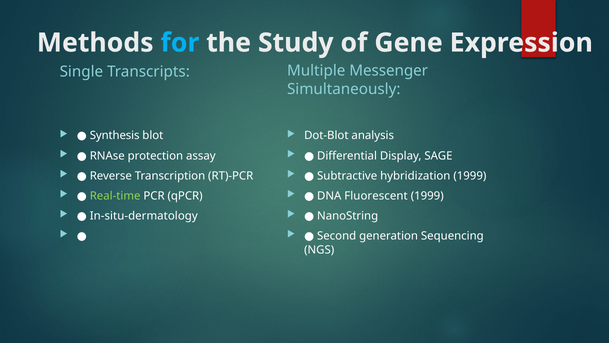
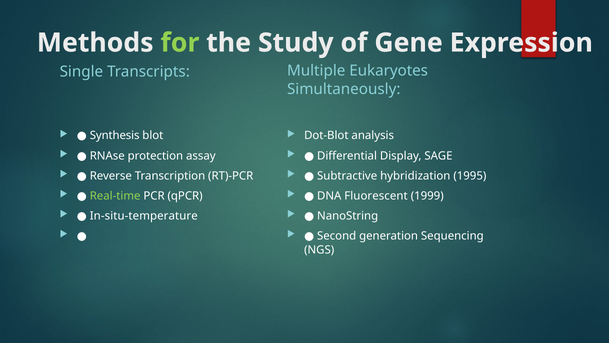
for colour: light blue -> light green (180, 43)
Messenger: Messenger -> Eukaryotes (389, 71)
hybridization 1999: 1999 -> 1995 (470, 176)
In-situ-dermatology: In-situ-dermatology -> In-situ-temperature (144, 216)
